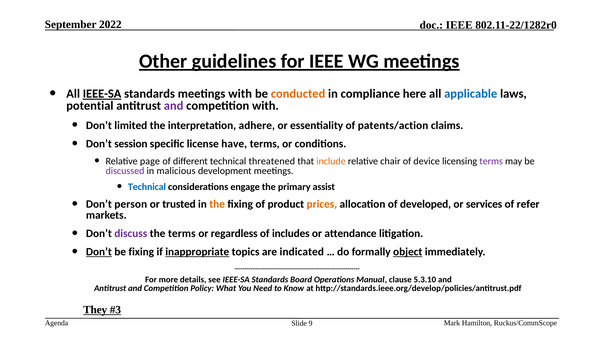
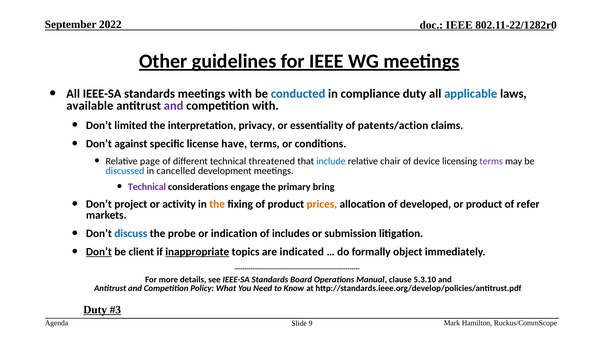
IEEE-SA underline: present -> none (102, 94)
conducted colour: orange -> blue (298, 94)
compliance here: here -> duty (415, 94)
potential: potential -> available (90, 106)
adhere: adhere -> privacy (257, 125)
session: session -> against (131, 144)
include colour: orange -> blue (331, 161)
discussed colour: purple -> blue (125, 171)
malicious: malicious -> cancelled (176, 171)
Technical colour: blue -> purple (147, 187)
assist: assist -> bring (324, 187)
person: person -> project (131, 204)
trusted: trusted -> activity (179, 204)
or services: services -> product (484, 204)
discuss colour: purple -> blue (131, 233)
the terms: terms -> probe (182, 233)
regardless: regardless -> indication (234, 233)
attendance: attendance -> submission (350, 233)
be fixing: fixing -> client (141, 252)
object underline: present -> none (408, 252)
They: They -> Duty (95, 310)
